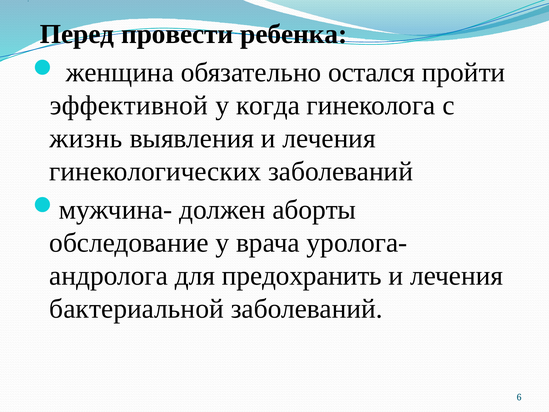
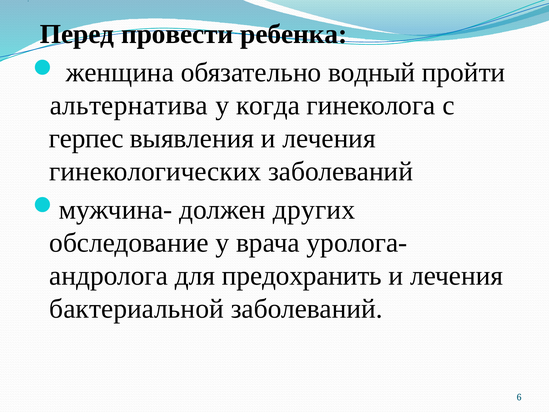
остался: остался -> водный (372, 72)
эффективной: эффективной -> альтернатива (129, 105)
жизнь: жизнь -> герпес (86, 138)
аборты: аборты -> других (314, 210)
